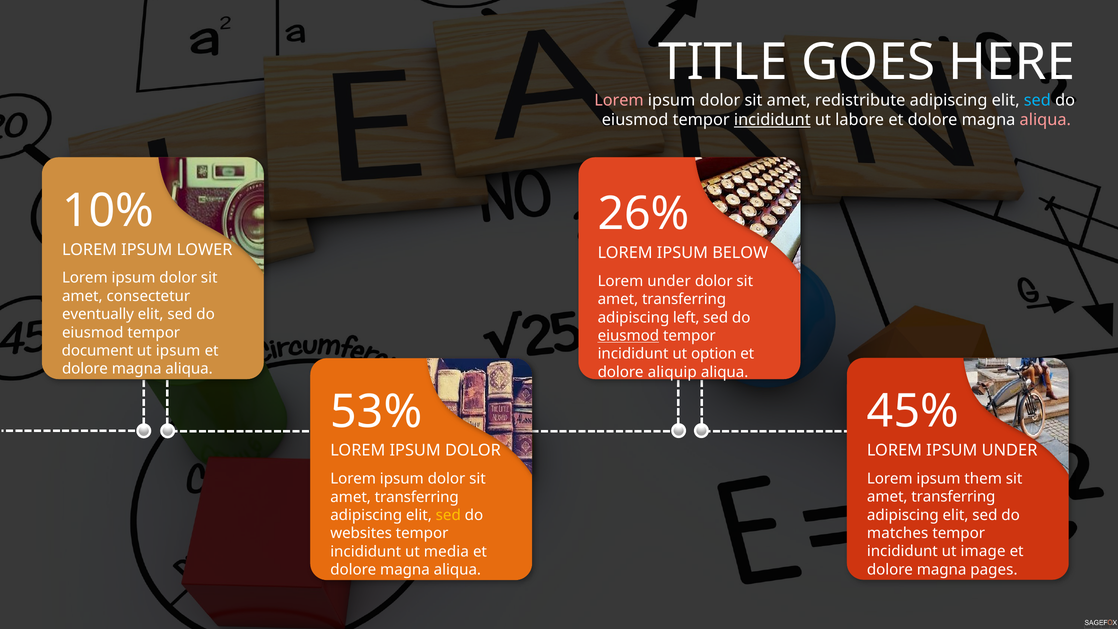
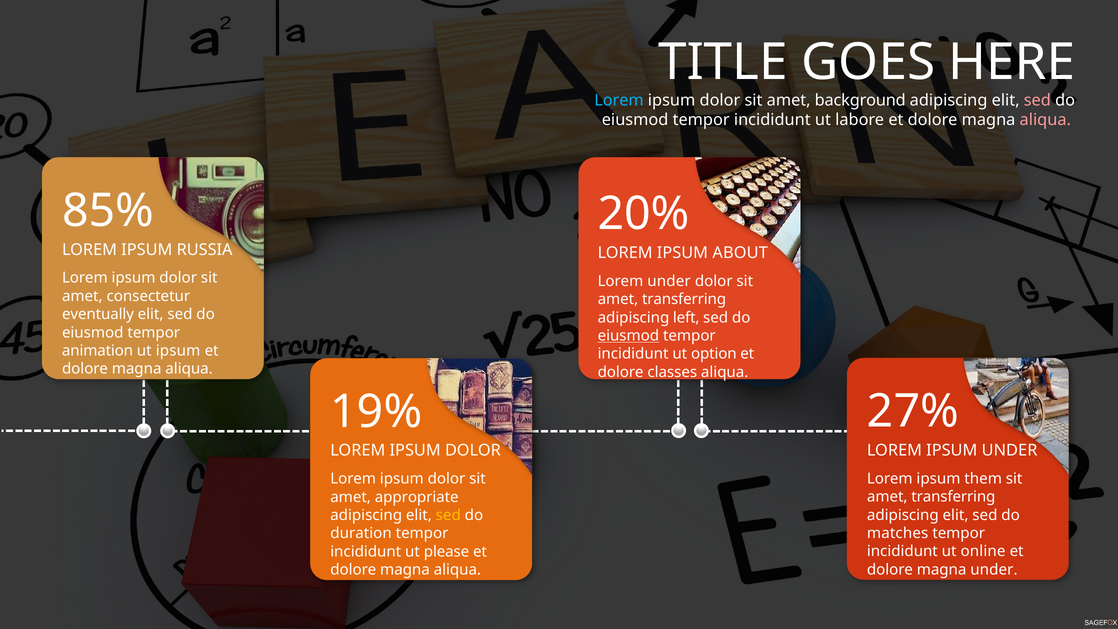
Lorem colour: pink -> light blue (619, 100)
redistribute: redistribute -> background (860, 100)
sed colour: light blue -> pink (1037, 100)
incididunt underline: present -> none (772, 120)
10%: 10% -> 85% (108, 211)
26%: 26% -> 20% (644, 214)
LOWER: LOWER -> RUSSIA (205, 250)
BELOW: BELOW -> ABOUT (740, 253)
document: document -> animation (98, 351)
aliquip: aliquip -> classes (672, 372)
45%: 45% -> 27% (913, 411)
53%: 53% -> 19% (376, 412)
transferring: transferring -> appropriate (417, 497)
websites: websites -> duration (361, 533)
image: image -> online (983, 551)
media: media -> please (447, 552)
magna pages: pages -> under (994, 569)
